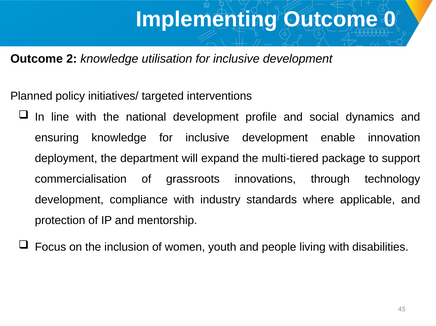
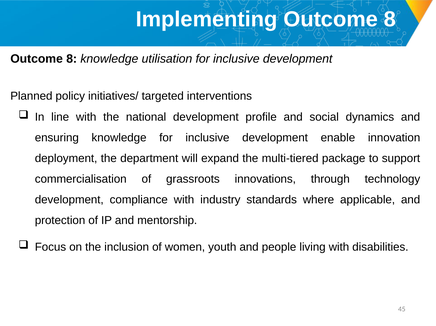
Implementing Outcome 0: 0 -> 8 (390, 19)
2: 2 -> 8 (72, 59)
